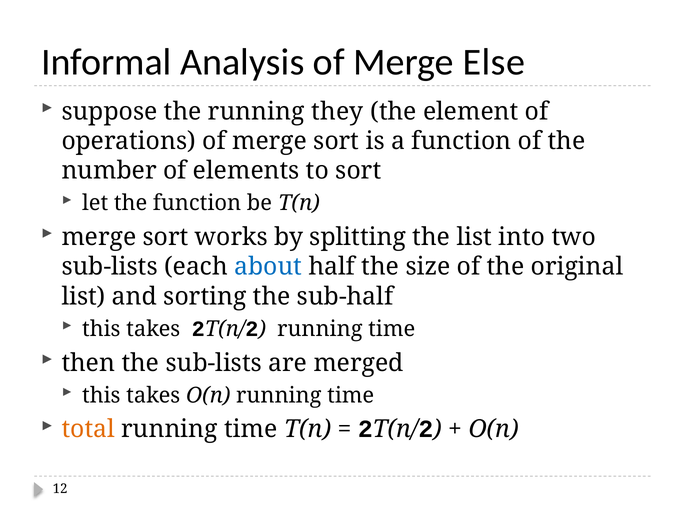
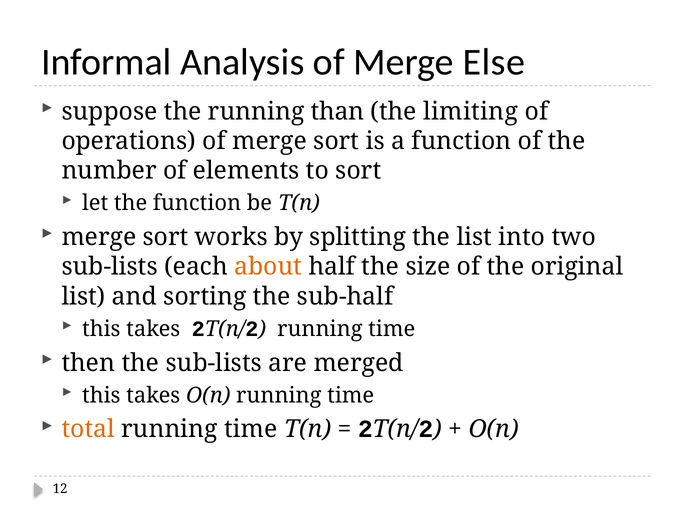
they: they -> than (338, 111)
element: element -> limiting (471, 111)
about colour: blue -> orange (268, 267)
